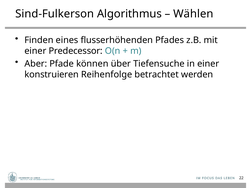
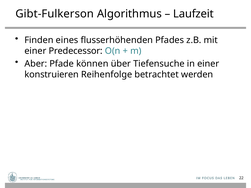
Sind-Fulkerson: Sind-Fulkerson -> Gibt-Fulkerson (55, 14)
Wählen: Wählen -> Laufzeit (193, 14)
